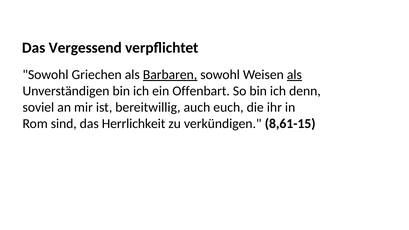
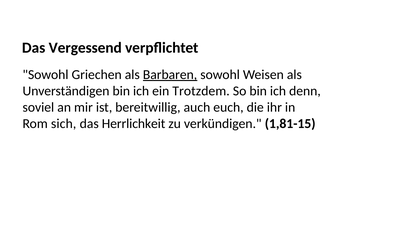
als underline: present -> none (294, 75)
Offenbart: Offenbart -> Trotzdem (201, 91)
sind: sind -> sich (64, 124)
8,61-15: 8,61-15 -> 1,81-15 (290, 124)
